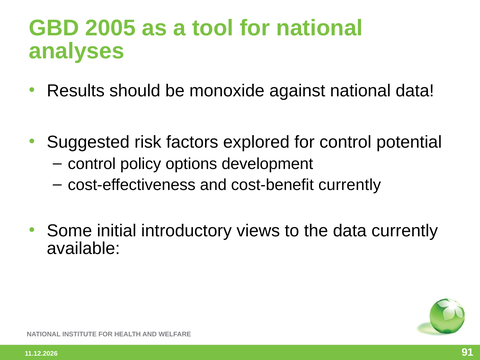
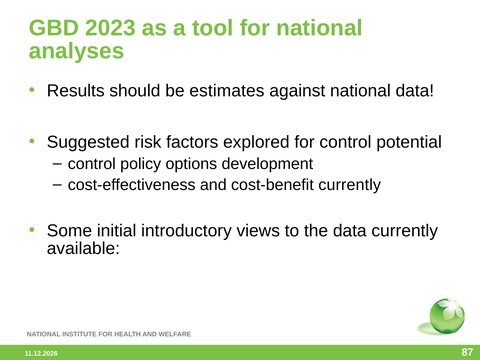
2005: 2005 -> 2023 (110, 28)
monoxide: monoxide -> estimates (227, 91)
91: 91 -> 87 (468, 352)
